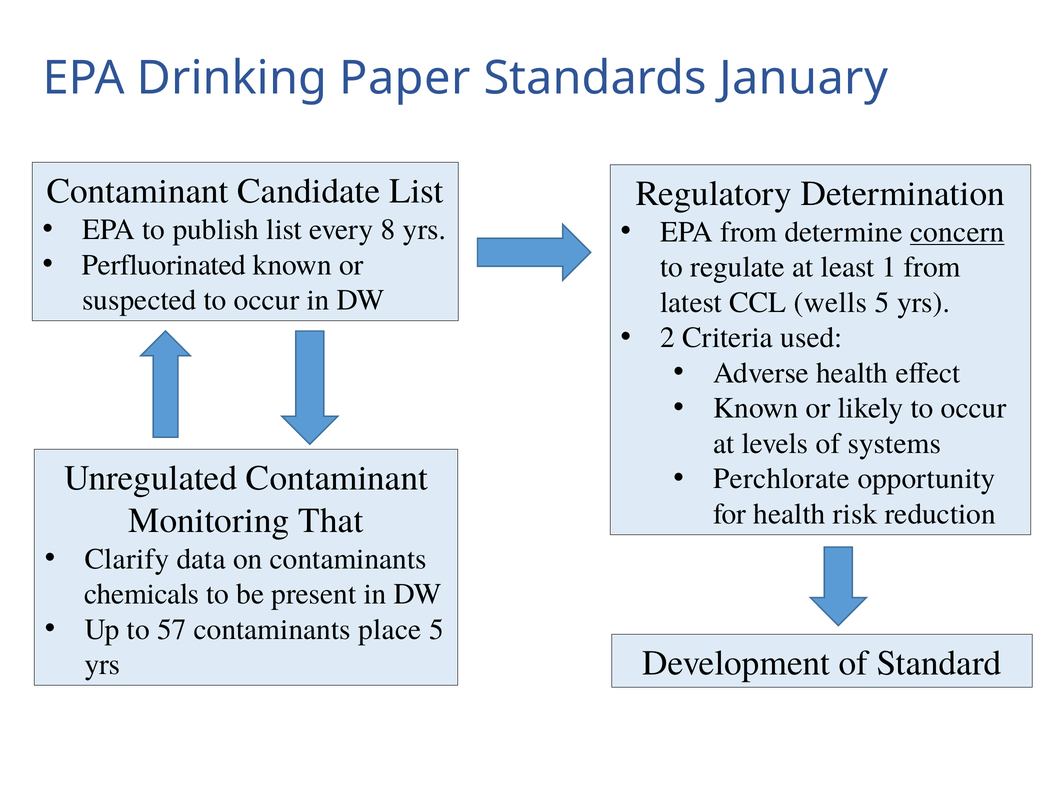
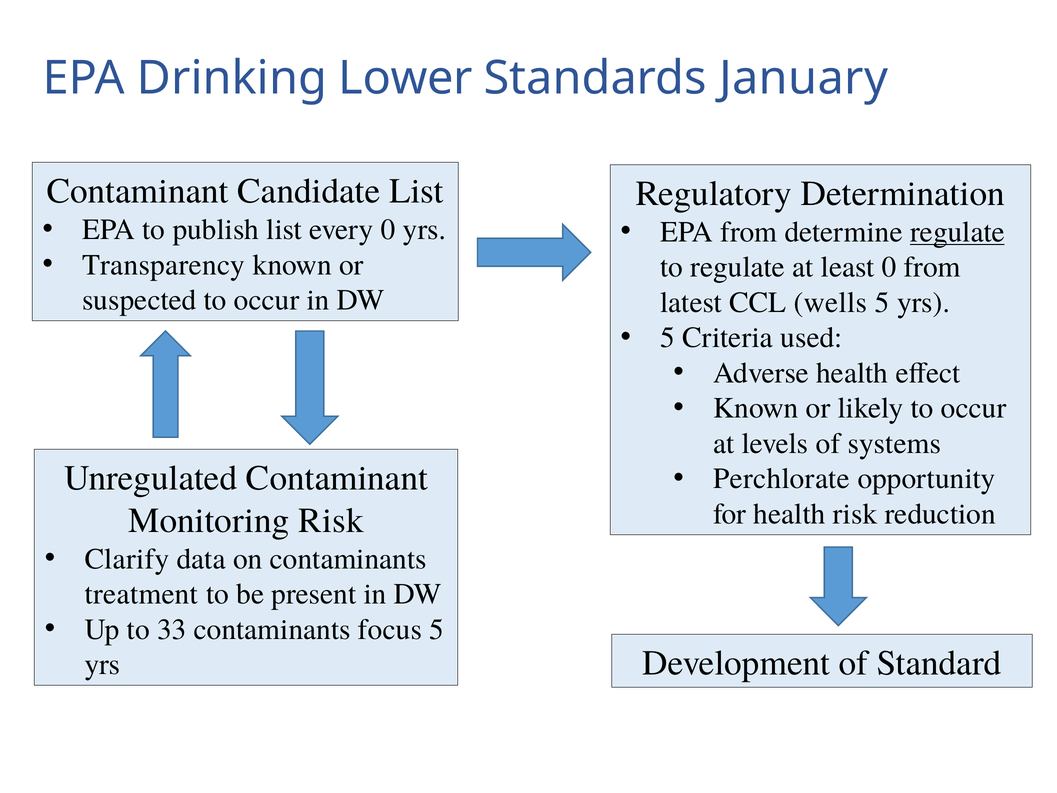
Paper: Paper -> Lower (405, 78)
every 8: 8 -> 0 (388, 230)
determine concern: concern -> regulate (958, 232)
Perfluorinated: Perfluorinated -> Transparency (164, 265)
least 1: 1 -> 0 (889, 267)
2: 2 -> 5 (668, 338)
Monitoring That: That -> Risk (331, 520)
chemicals: chemicals -> treatment (141, 594)
57: 57 -> 33 (172, 629)
place: place -> focus (390, 629)
